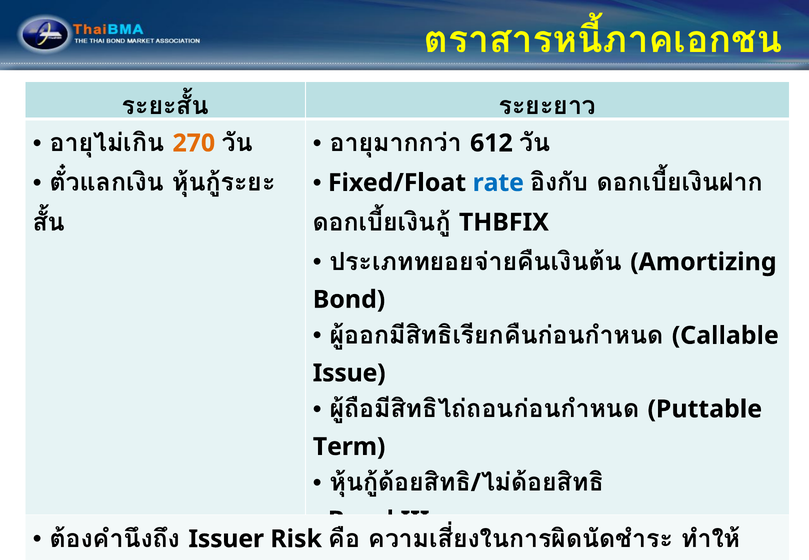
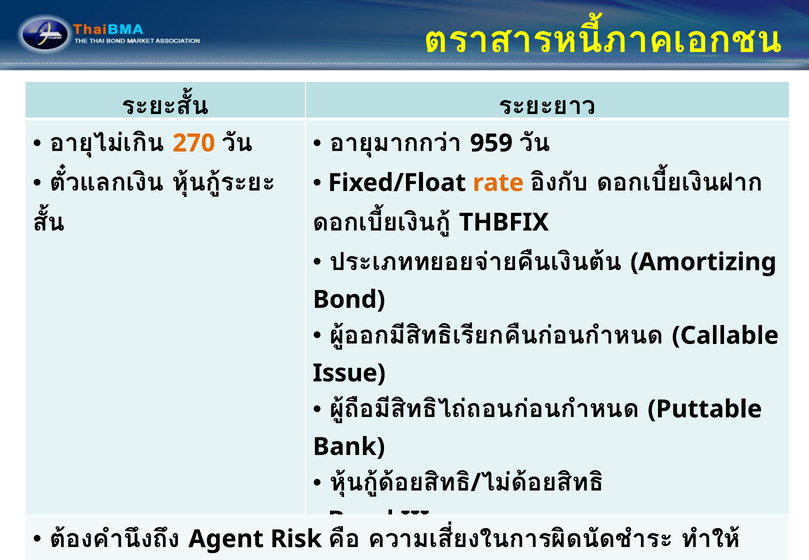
612: 612 -> 959 (491, 143)
rate colour: blue -> orange (498, 183)
Term: Term -> Bank (349, 447)
Issuer: Issuer -> Agent (226, 539)
